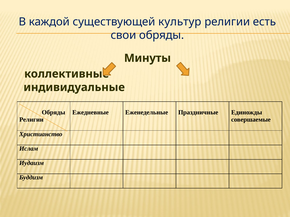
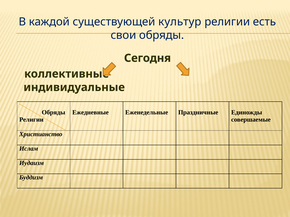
Минуты: Минуты -> Сегодня (147, 58)
